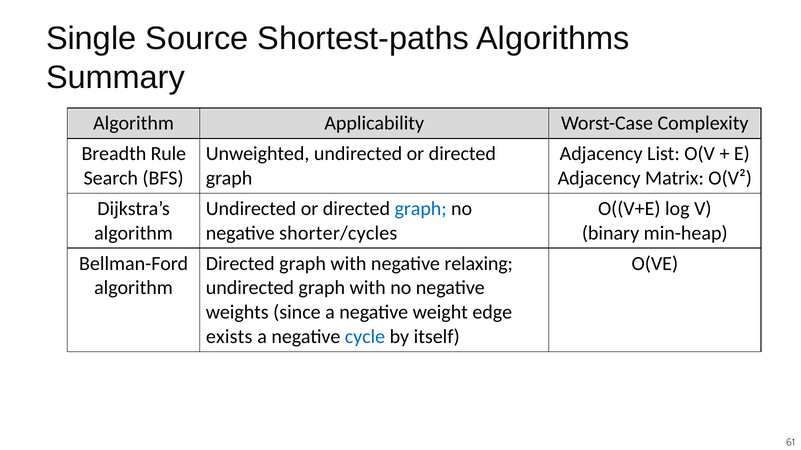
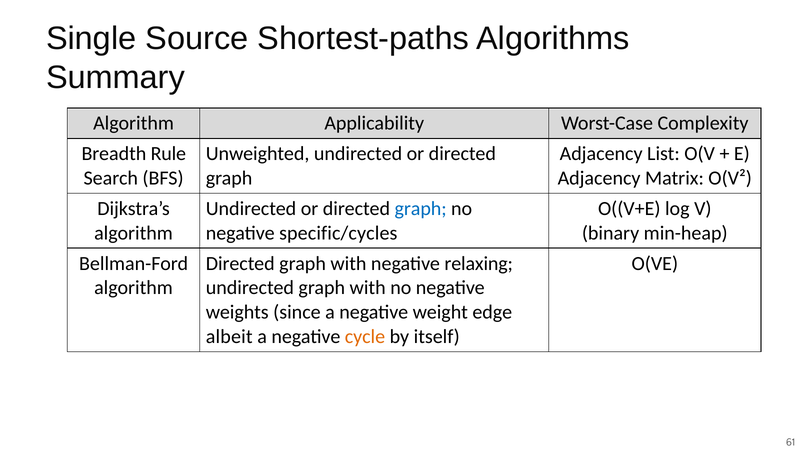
shorter/cycles: shorter/cycles -> specific/cycles (338, 233)
exists: exists -> albeit (229, 337)
cycle colour: blue -> orange (365, 337)
